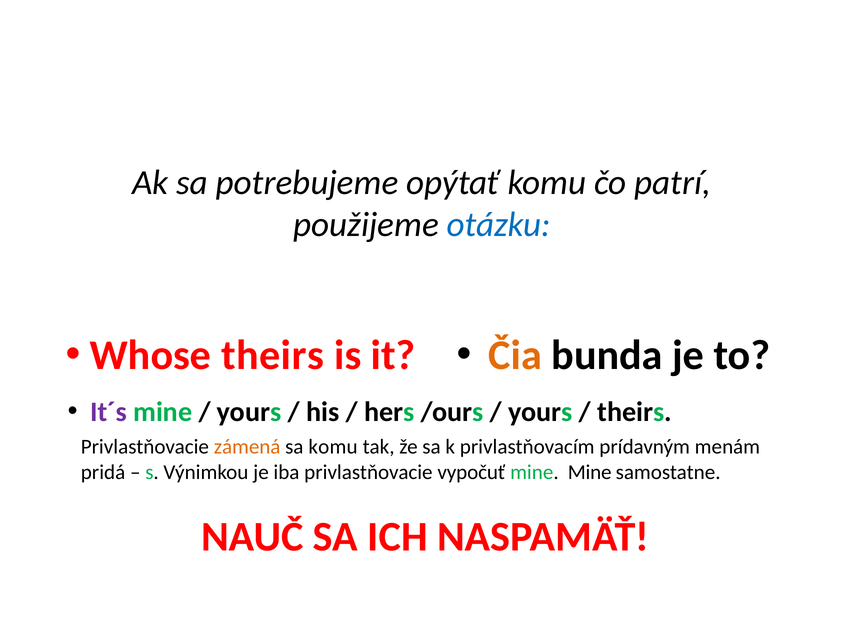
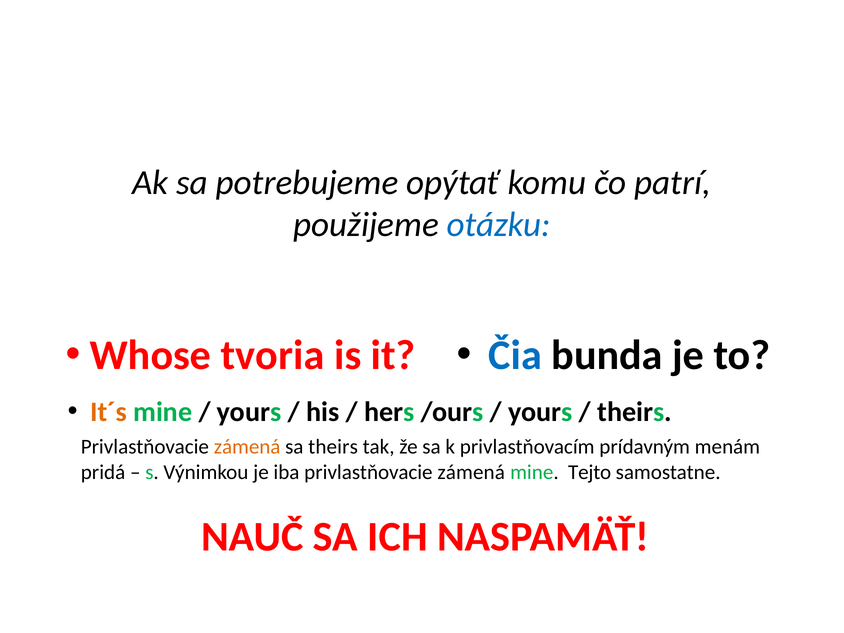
Whose theirs: theirs -> tvoria (273, 356)
Čia colour: orange -> blue (515, 356)
It´s colour: purple -> orange (109, 412)
sa komu: komu -> theirs (333, 447)
iba privlastňovacie vypočuť: vypočuť -> zámená (471, 472)
mine Mine: Mine -> Tejto (590, 472)
